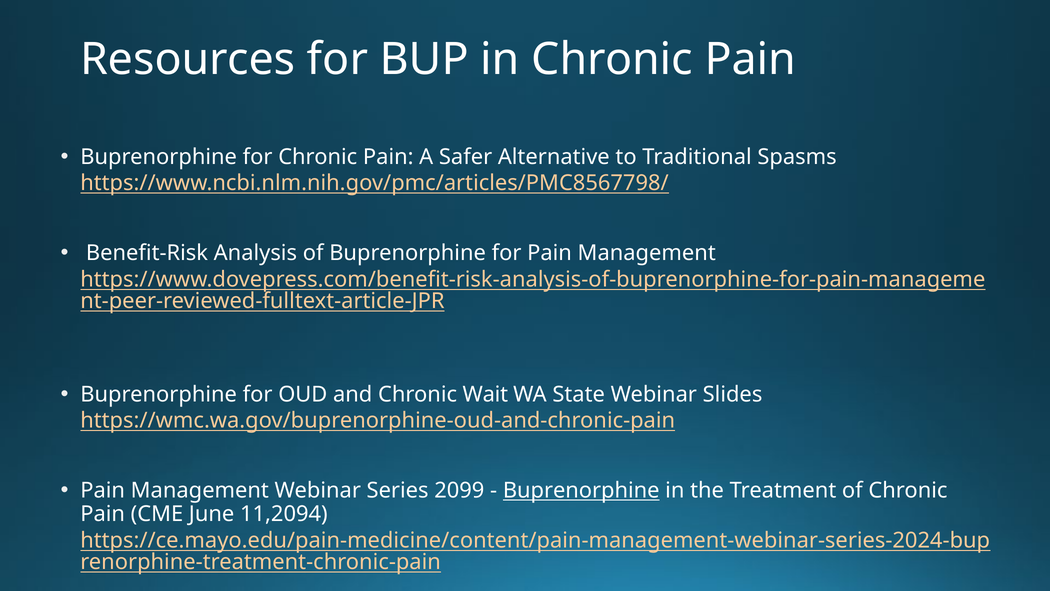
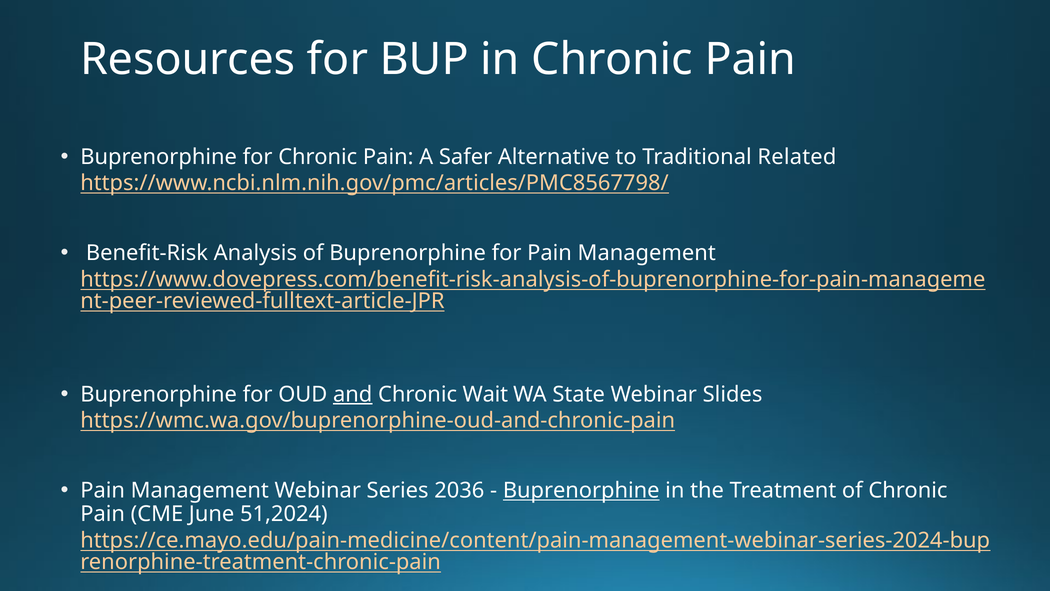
Spasms: Spasms -> Related (797, 157)
and underline: none -> present (353, 394)
2099: 2099 -> 2036 (459, 490)
11,2094: 11,2094 -> 51,2024 (284, 514)
